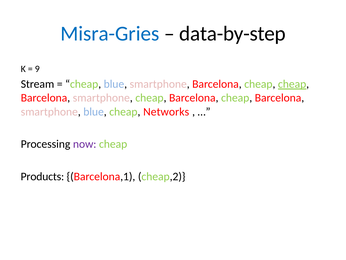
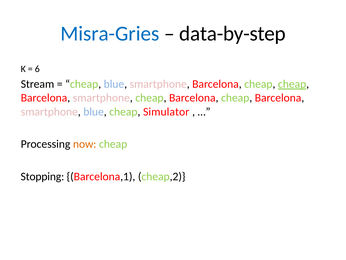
9: 9 -> 6 (37, 69)
Networks: Networks -> Simulator (166, 112)
now colour: purple -> orange (85, 144)
Products: Products -> Stopping (42, 176)
